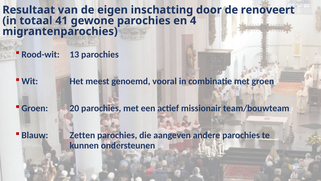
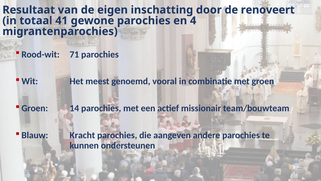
13: 13 -> 71 (74, 54)
20: 20 -> 14 (74, 108)
Zetten: Zetten -> Kracht (82, 135)
